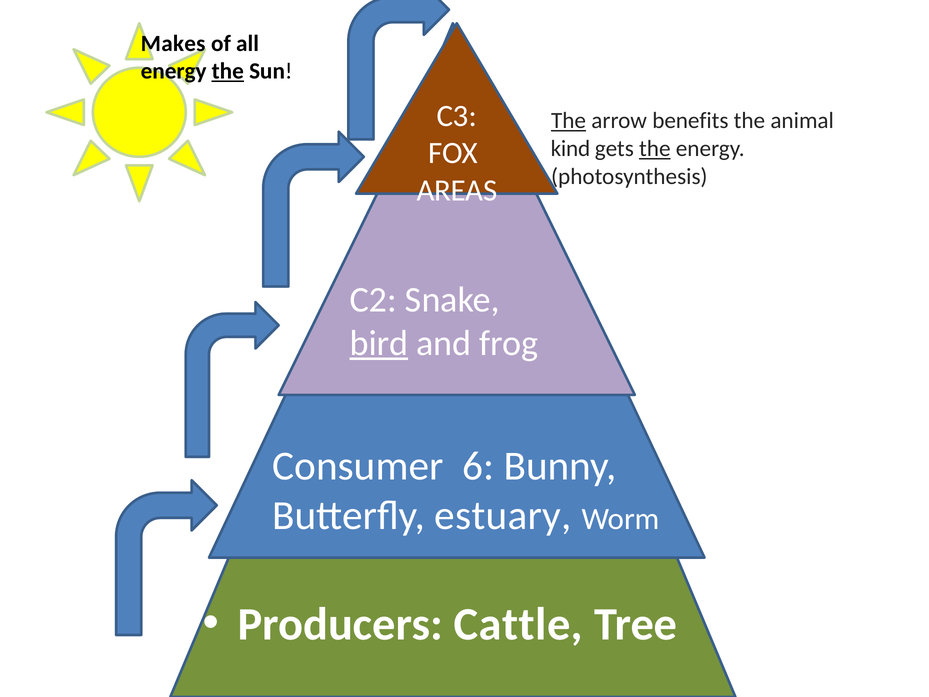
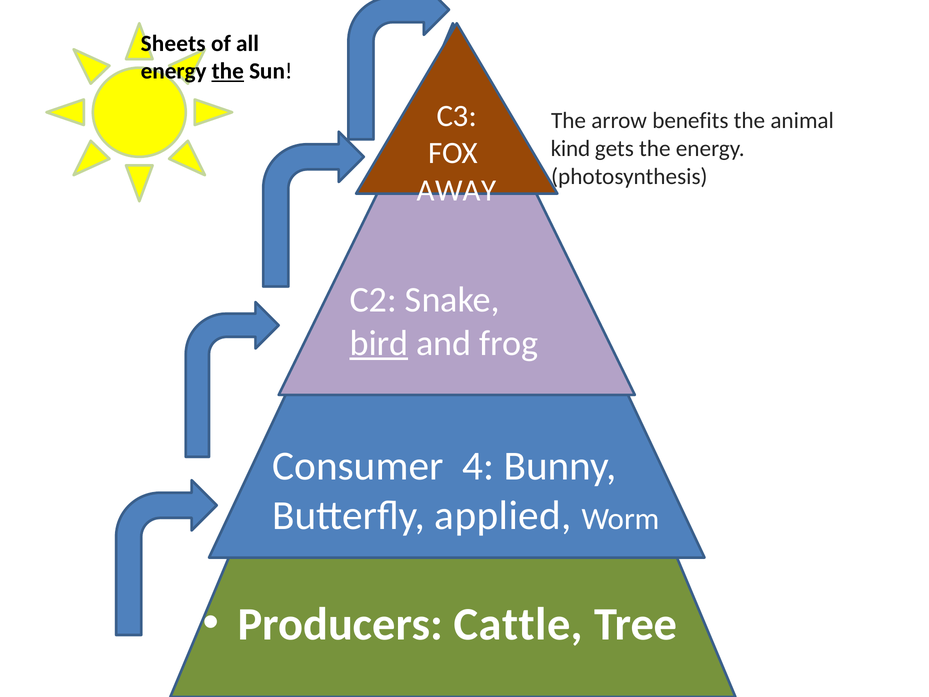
Makes: Makes -> Sheets (173, 43)
The underline: present -> none (569, 121)
the underline: present -> none (655, 149)
AREAS: AREAS -> AWAY (457, 190)
6: 6 -> 4 (478, 466)
estuary: estuary -> applied (503, 515)
